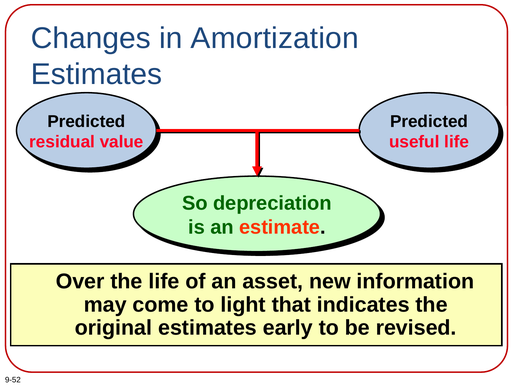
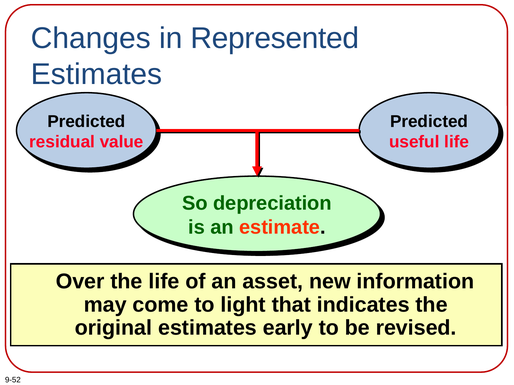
Amortization: Amortization -> Represented (275, 38)
